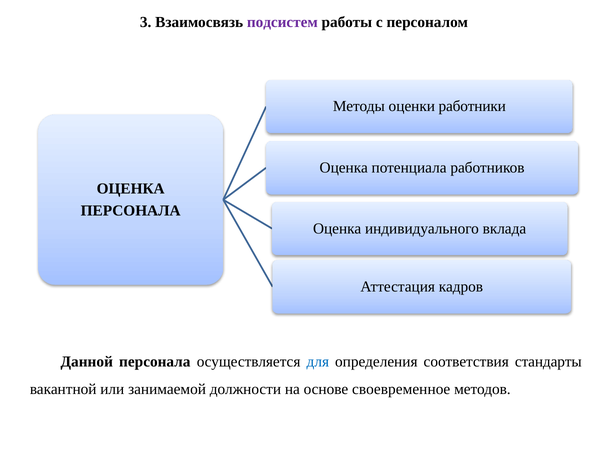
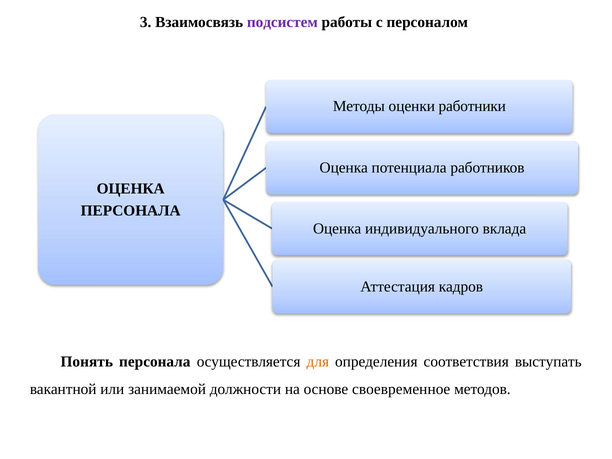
Данной: Данной -> Понять (87, 362)
для colour: blue -> orange (318, 362)
стандарты: стандарты -> выступать (548, 362)
